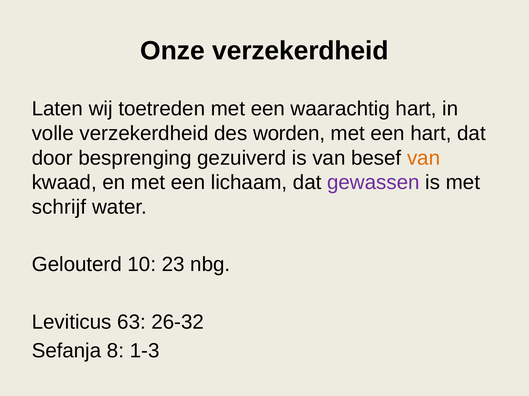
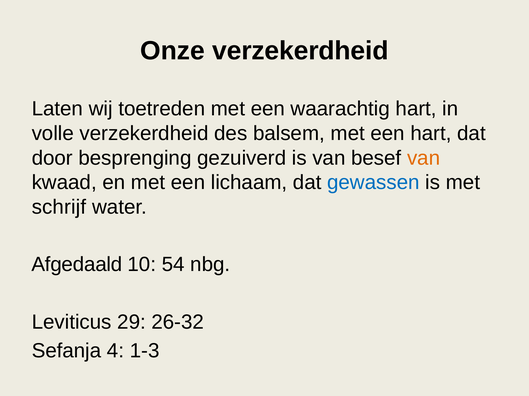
worden: worden -> balsem (289, 134)
gewassen colour: purple -> blue (373, 183)
Gelouterd: Gelouterd -> Afgedaald (77, 265)
23: 23 -> 54 (173, 265)
63: 63 -> 29 (132, 323)
8: 8 -> 4 (116, 351)
